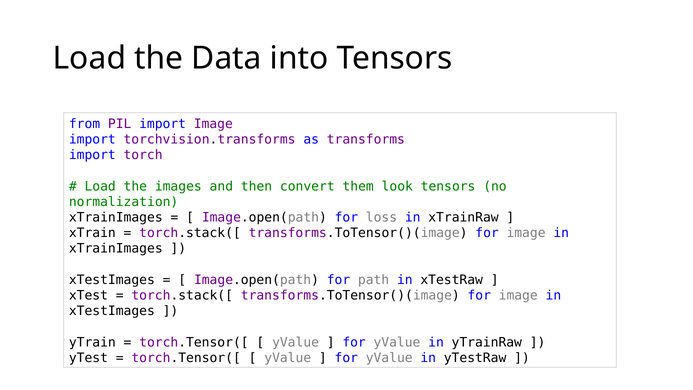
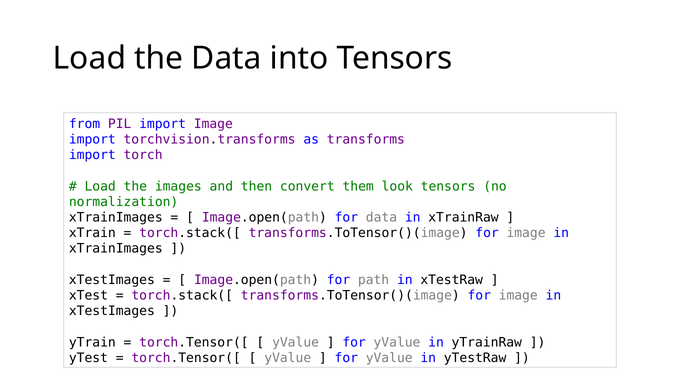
for loss: loss -> data (381, 217)
